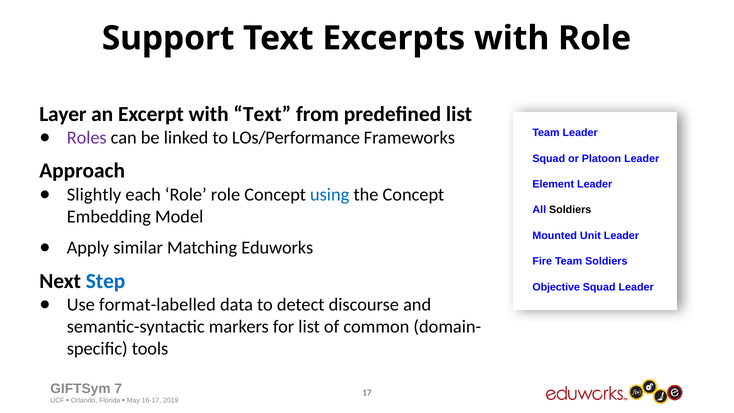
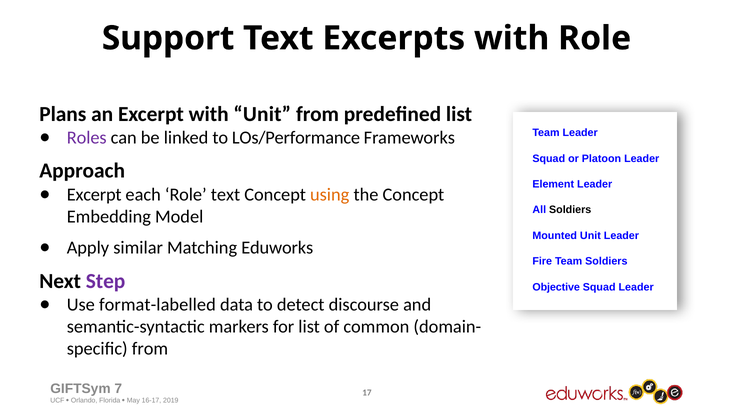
Layer: Layer -> Plans (63, 114)
with Text: Text -> Unit (262, 114)
Slightly: Slightly -> Excerpt (94, 194)
Role role: role -> text (226, 194)
using colour: blue -> orange (330, 194)
Step colour: blue -> purple (106, 281)
tools: tools -> from (150, 349)
